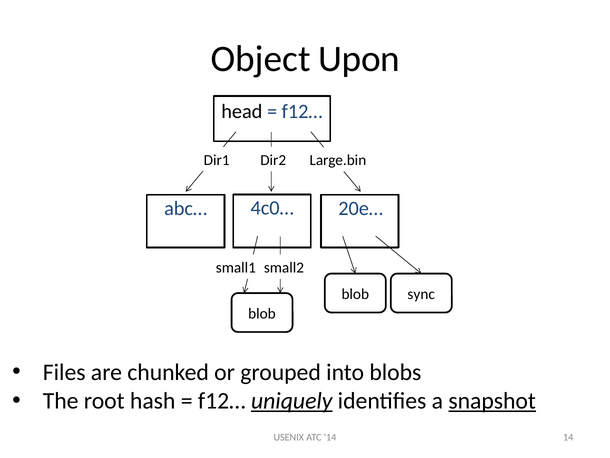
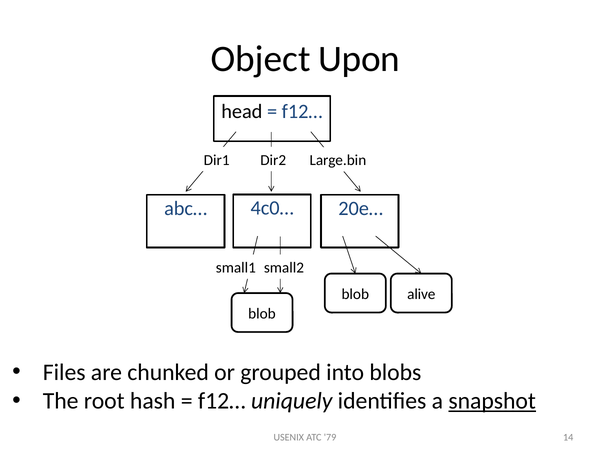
sync: sync -> alive (421, 294)
uniquely underline: present -> none (292, 401)
ATC 14: 14 -> 79 (330, 437)
